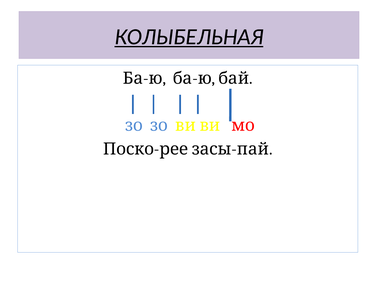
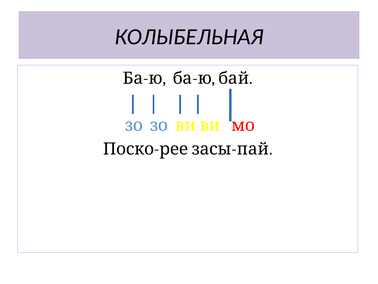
КОЛЫБЕЛЬНАЯ underline: present -> none (189, 37)
